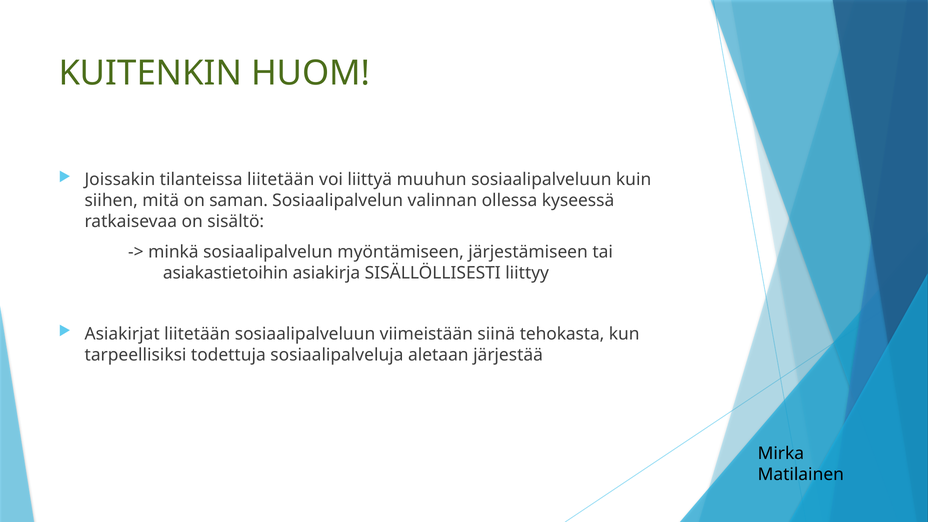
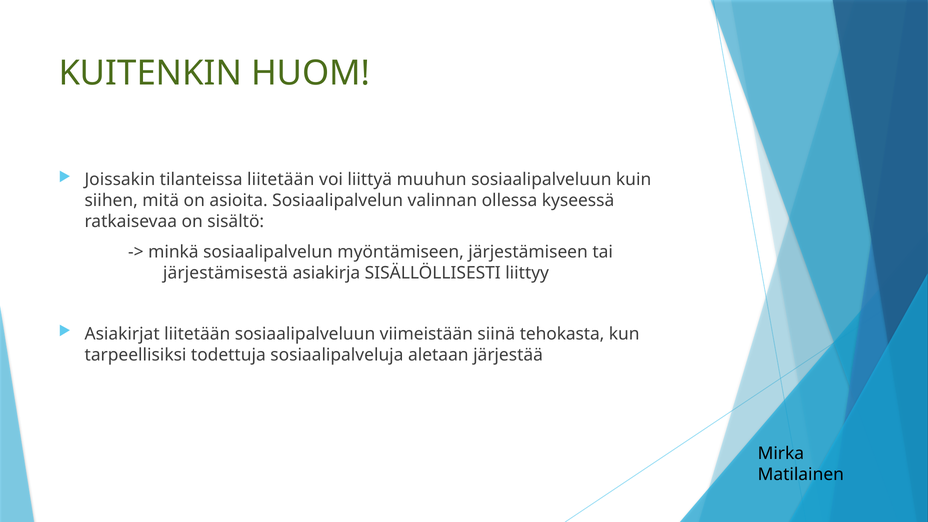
saman: saman -> asioita (239, 200)
asiakastietoihin: asiakastietoihin -> järjestämisestä (225, 273)
